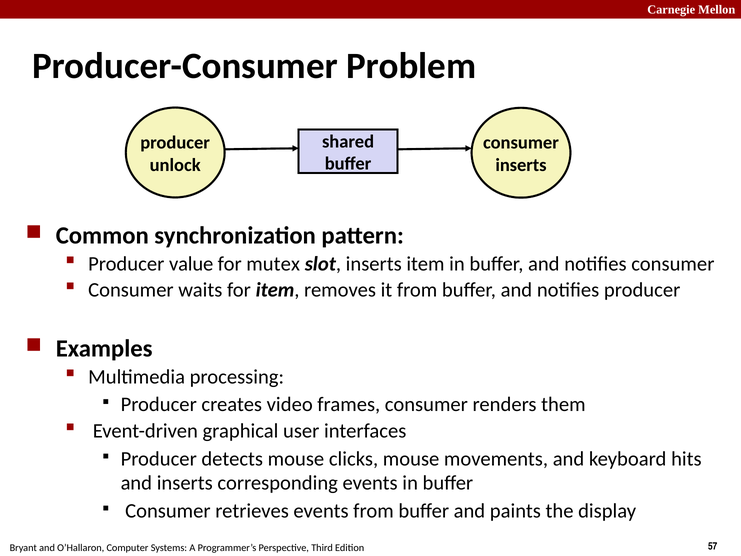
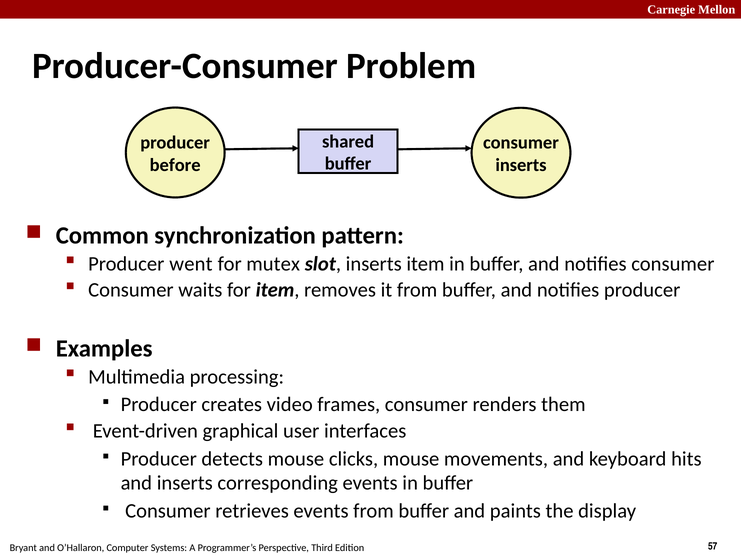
unlock: unlock -> before (175, 165)
value: value -> went (191, 264)
